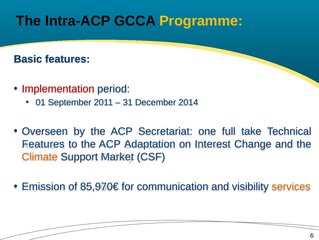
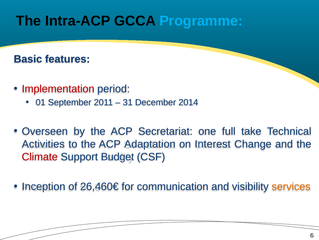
Programme colour: yellow -> light blue (201, 21)
Features: Features -> Activities (43, 144)
Climate colour: orange -> red (40, 156)
Market: Market -> Budget (117, 156)
Emission: Emission -> Inception (44, 186)
85,970€: 85,970€ -> 26,460€ (99, 186)
